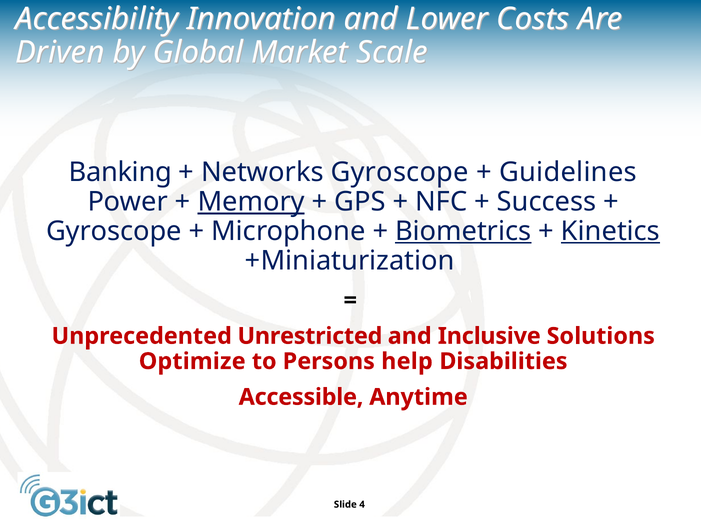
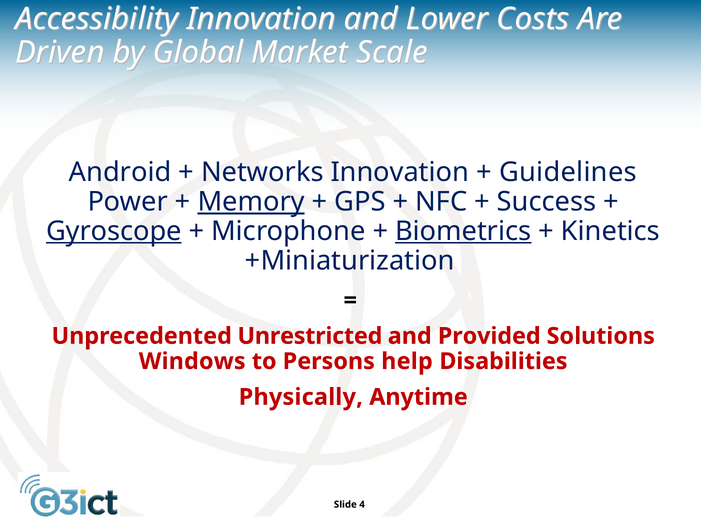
Banking: Banking -> Android (120, 172)
Networks Gyroscope: Gyroscope -> Innovation (400, 172)
Gyroscope underline: none -> present (114, 231)
Kinetics underline: present -> none (610, 231)
Inclusive: Inclusive -> Provided (489, 336)
Optimize: Optimize -> Windows (192, 361)
Accessible: Accessible -> Physically (301, 397)
